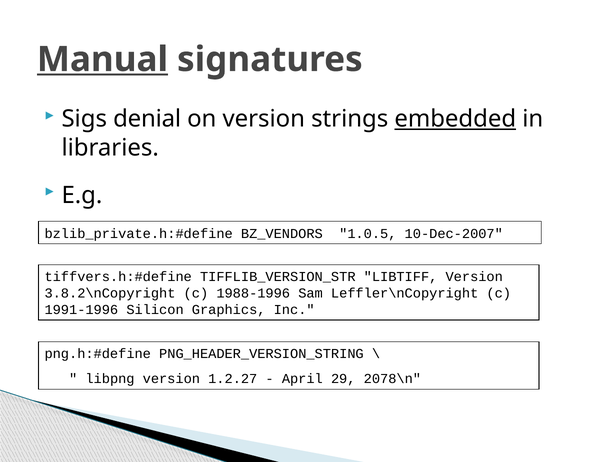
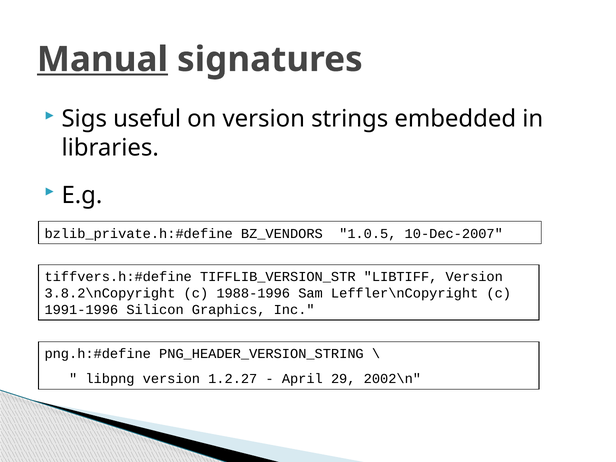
denial: denial -> useful (147, 119)
embedded underline: present -> none (455, 119)
2078\n: 2078\n -> 2002\n (392, 379)
